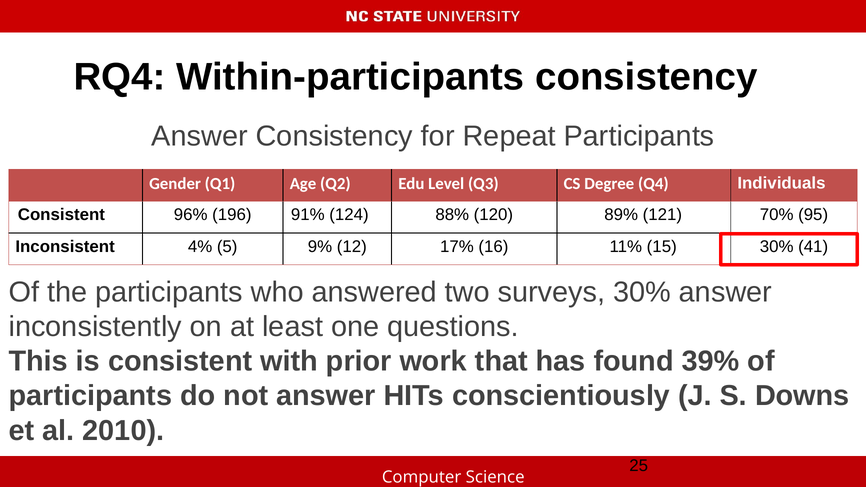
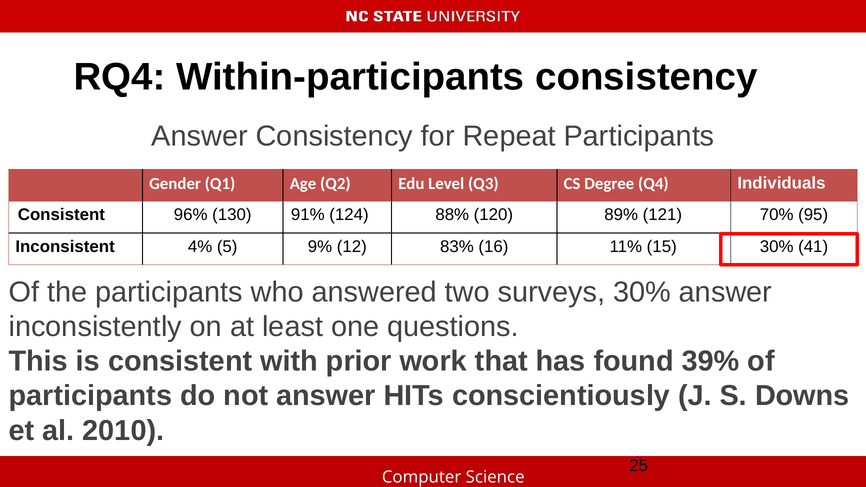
196: 196 -> 130 (232, 215)
17%: 17% -> 83% (457, 247)
